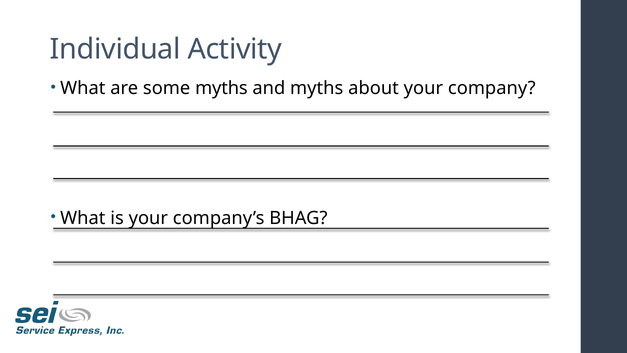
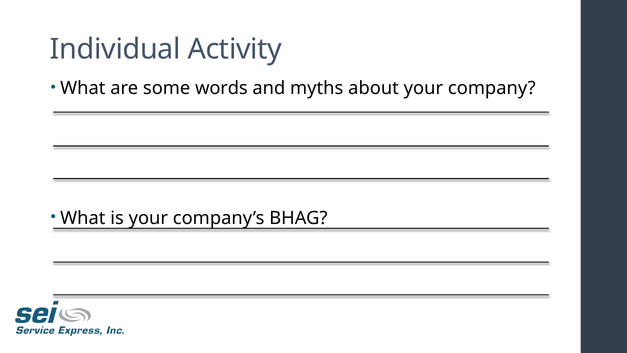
some myths: myths -> words (221, 88)
